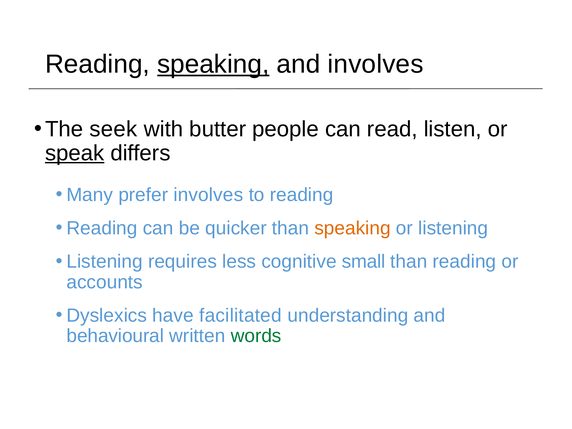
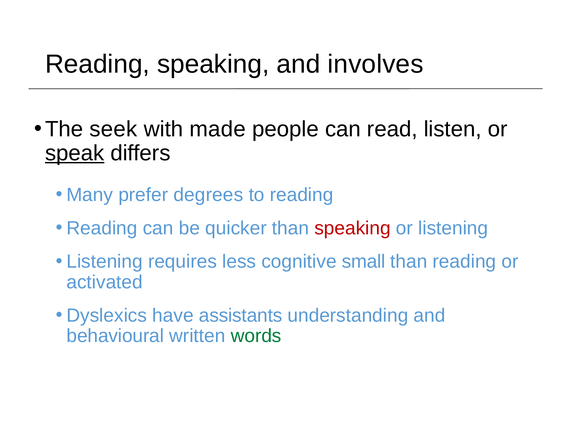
speaking underline: present -> none (213, 64)
butter: butter -> made (218, 129)
prefer involves: involves -> degrees (208, 195)
speaking colour: orange -> red (353, 228)
accounts: accounts -> activated (105, 282)
facilitated: facilitated -> assistants (241, 315)
